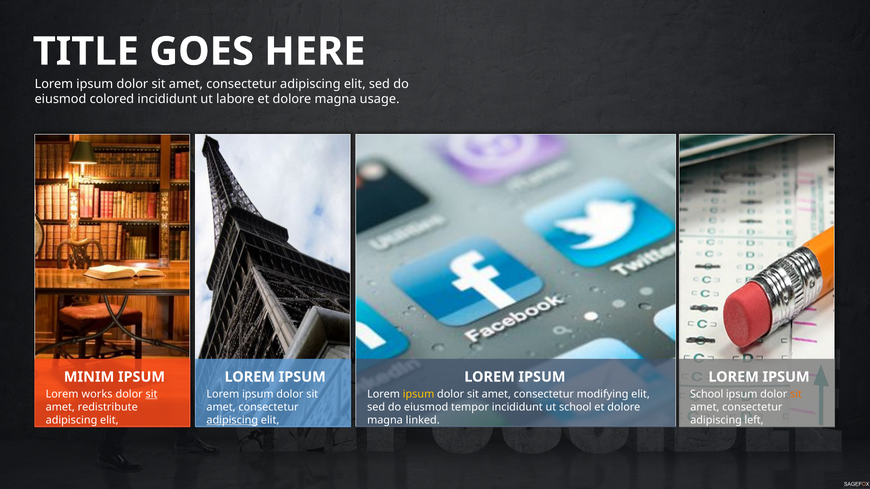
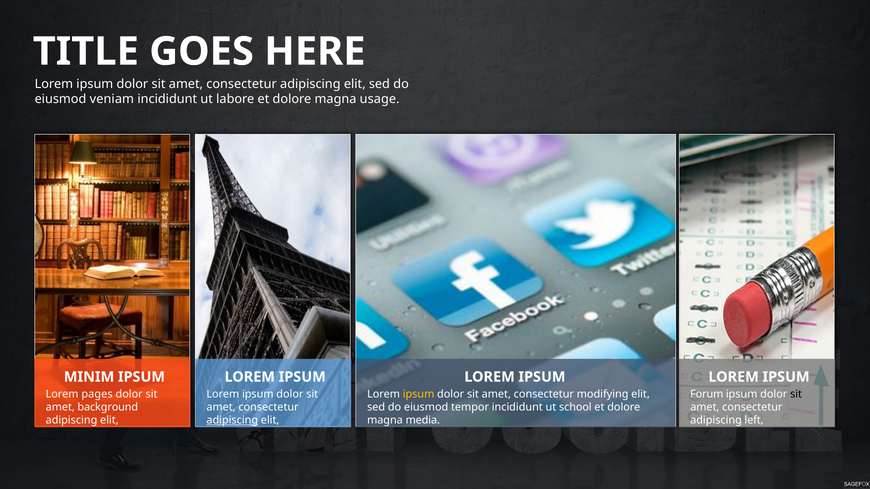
colored: colored -> veniam (112, 99)
works: works -> pages (97, 394)
sit underline: present -> none (152, 394)
School: School -> Forum (707, 394)
sit colour: orange -> black (796, 394)
redistribute: redistribute -> background (108, 407)
linked: linked -> media (423, 420)
